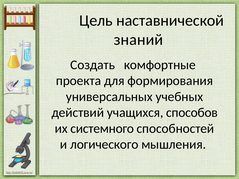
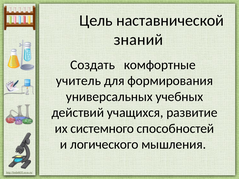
проекта: проекта -> учитель (78, 81)
способов: способов -> развитие (192, 113)
